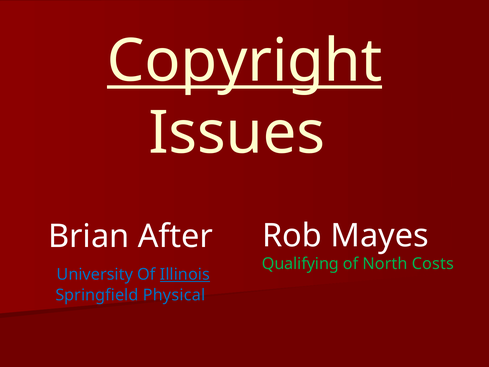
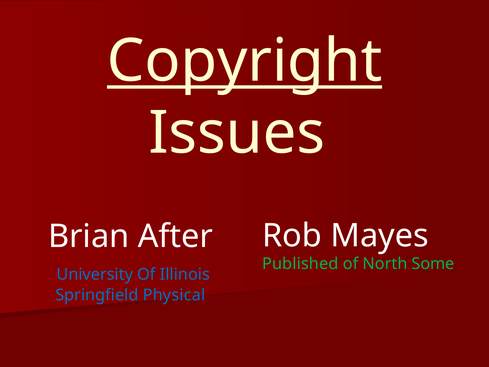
Qualifying: Qualifying -> Published (300, 264)
Costs: Costs -> Some (433, 264)
Illinois underline: present -> none (185, 274)
